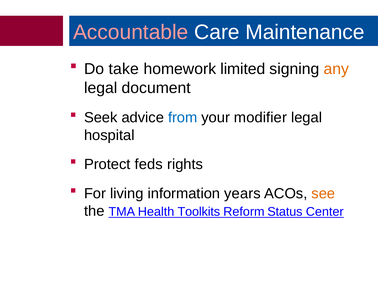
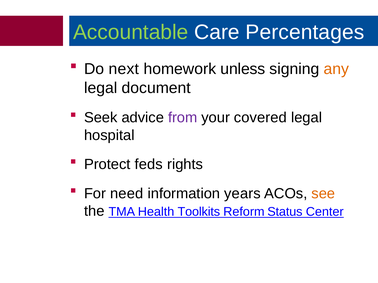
Accountable colour: pink -> light green (131, 32)
Maintenance: Maintenance -> Percentages (305, 32)
take: take -> next (124, 69)
limited: limited -> unless (243, 69)
from colour: blue -> purple (183, 118)
modifier: modifier -> covered (260, 118)
living: living -> need (127, 194)
